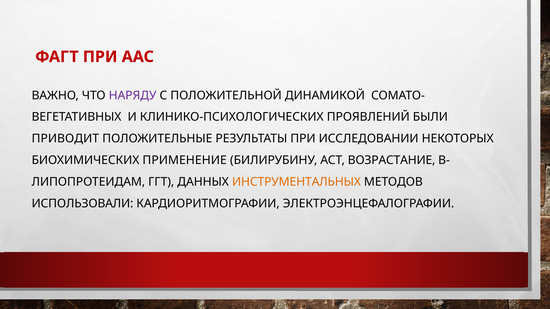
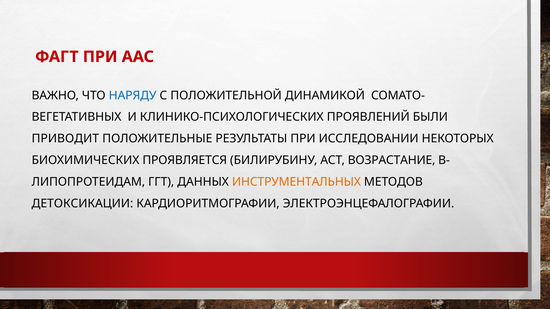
НАРЯДУ colour: purple -> blue (133, 96)
ПРИМЕНЕНИЕ: ПРИМЕНЕНИЕ -> ПРОЯВЛЯЕТСЯ (185, 160)
ИСПОЛЬЗОВАЛИ: ИСПОЛЬЗОВАЛИ -> ДЕТОКСИКАЦИИ (82, 204)
